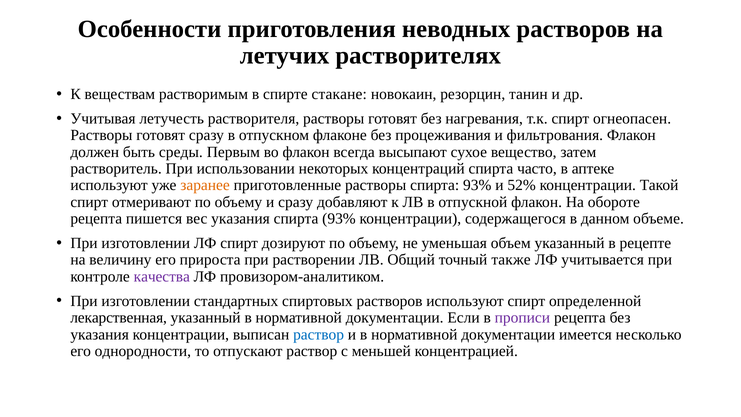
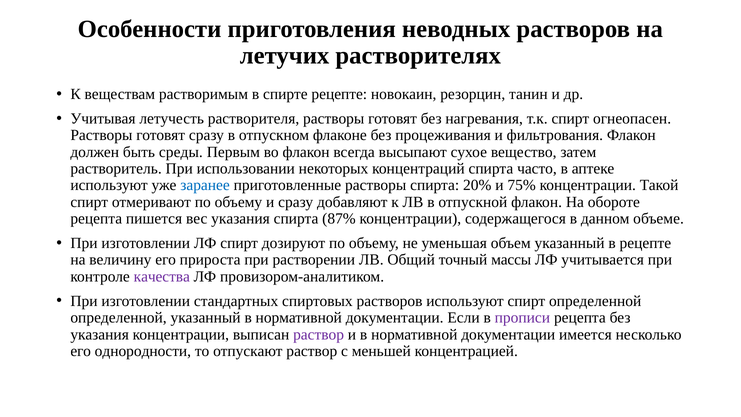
спирте стакане: стакане -> рецепте (339, 94)
заранее colour: orange -> blue (205, 185)
растворы спирта 93%: 93% -> 20% (477, 185)
52%: 52% -> 75% (522, 185)
93%: 93% -> 87% (339, 219)
также: также -> массы (511, 260)
лекарственная: лекарственная -> определенной (119, 318)
раствор colour: blue -> purple (319, 334)
